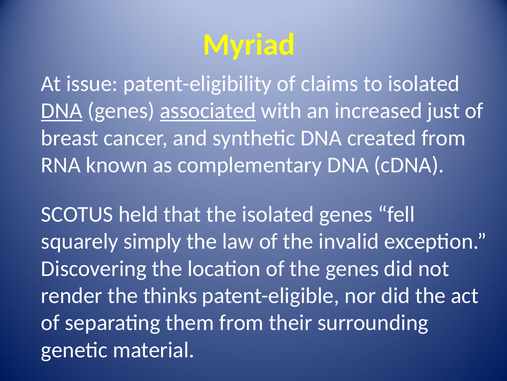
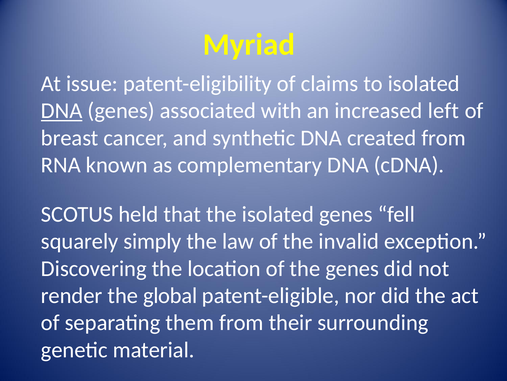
associated underline: present -> none (208, 111)
just: just -> left (443, 111)
thinks: thinks -> global (170, 295)
